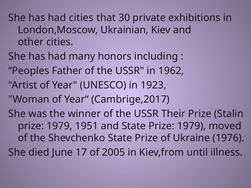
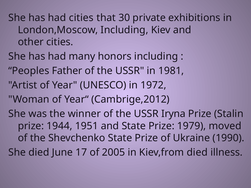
London,Moscow Ukrainian: Ukrainian -> Including (124, 30)
1962: 1962 -> 1981 (171, 71)
1923: 1923 -> 1972 (153, 85)
Cambrige,2017: Cambrige,2017 -> Cambrige,2012 (130, 100)
Their: Their -> Iryna (173, 114)
1979: 1979 -> 1944 (60, 126)
1976: 1976 -> 1990 (229, 138)
Kiev,from until: until -> died (197, 153)
